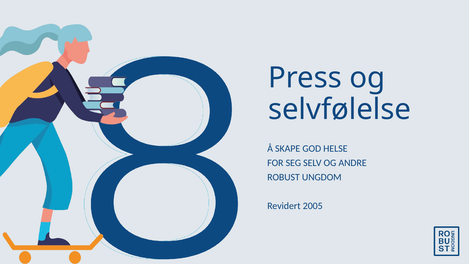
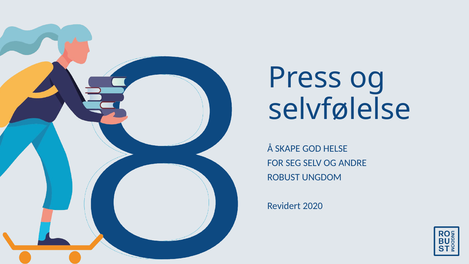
2005: 2005 -> 2020 (313, 206)
